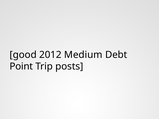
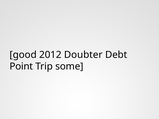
Medium: Medium -> Doubter (83, 55)
posts: posts -> some (69, 67)
